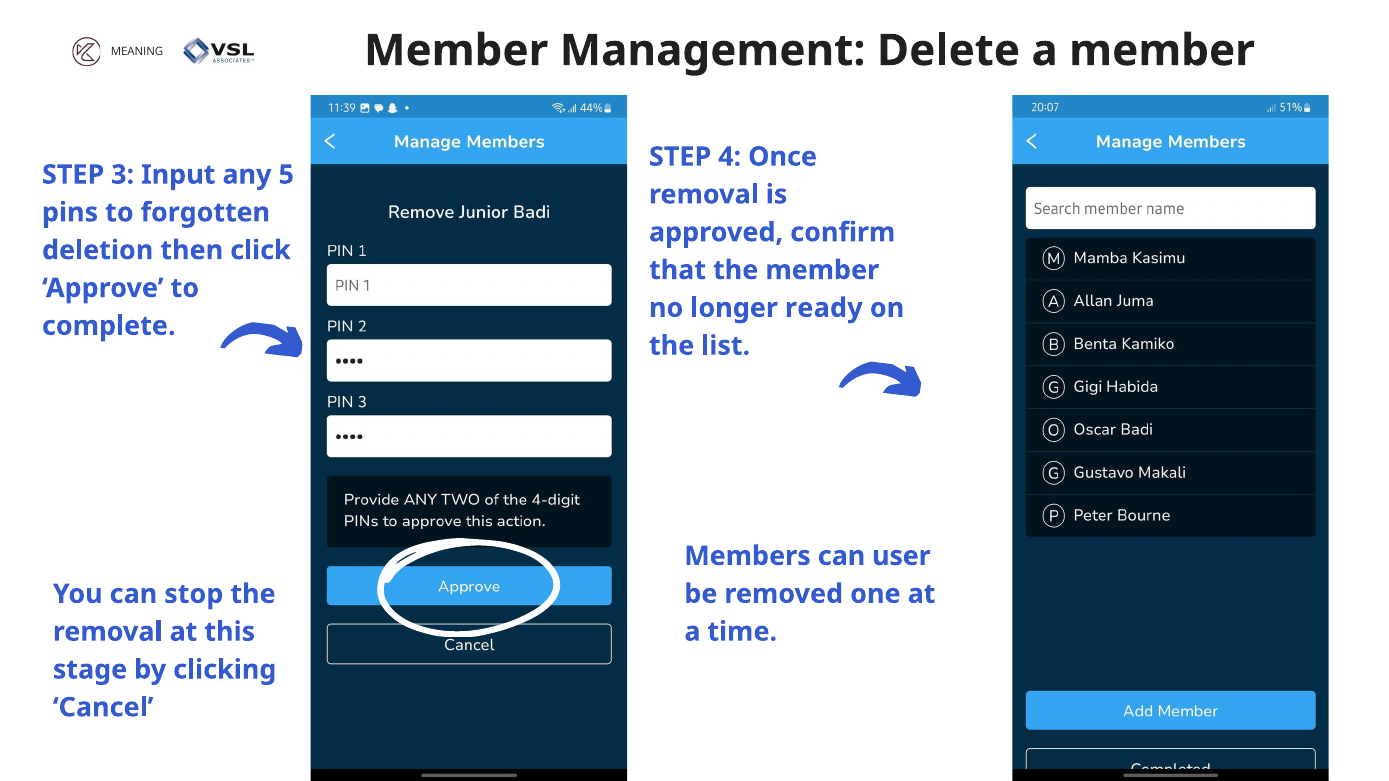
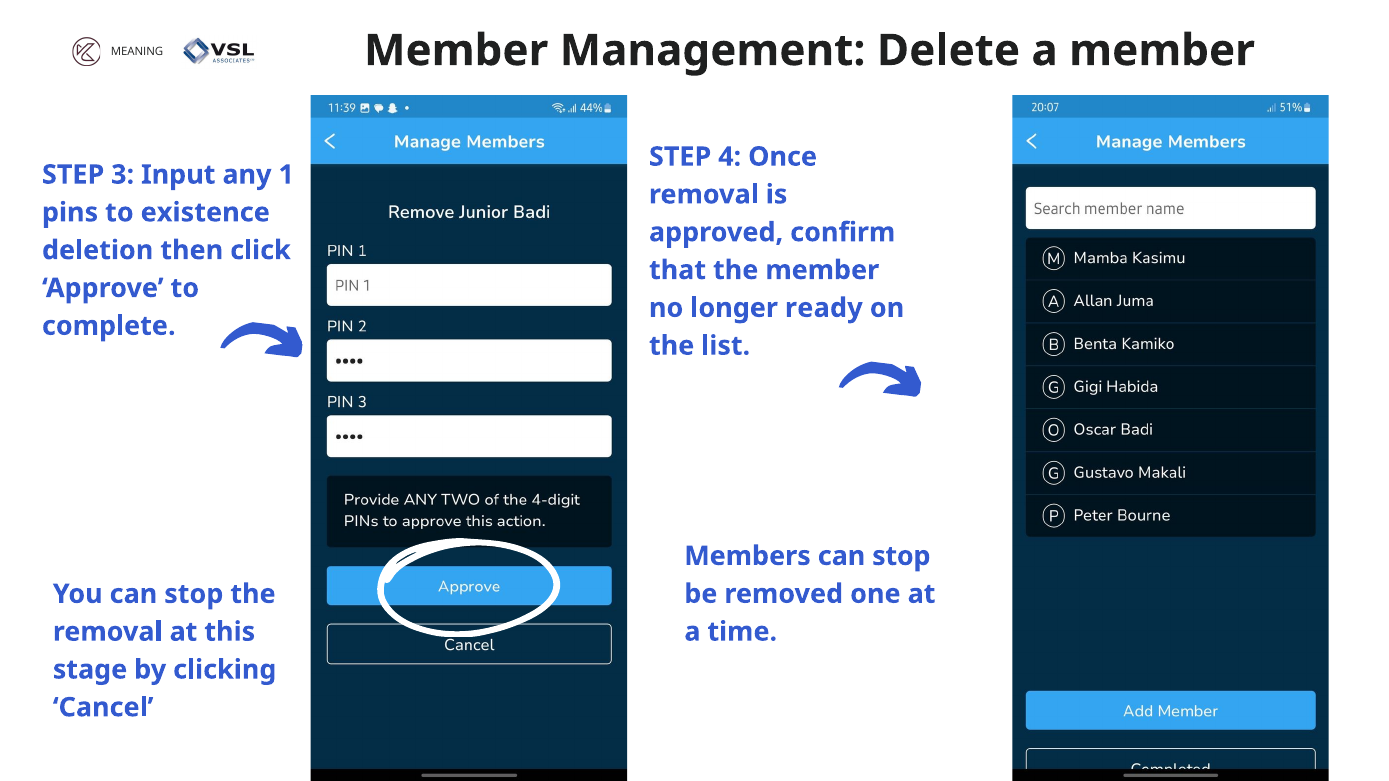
5: 5 -> 1 (286, 175)
forgotten: forgotten -> existence (205, 213)
Members can user: user -> stop (901, 556)
